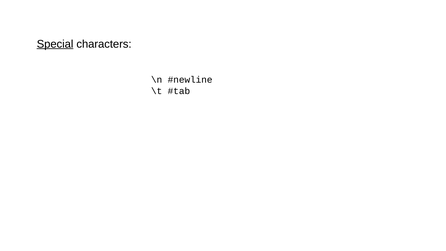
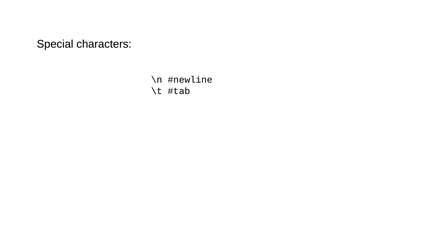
Special underline: present -> none (55, 44)
